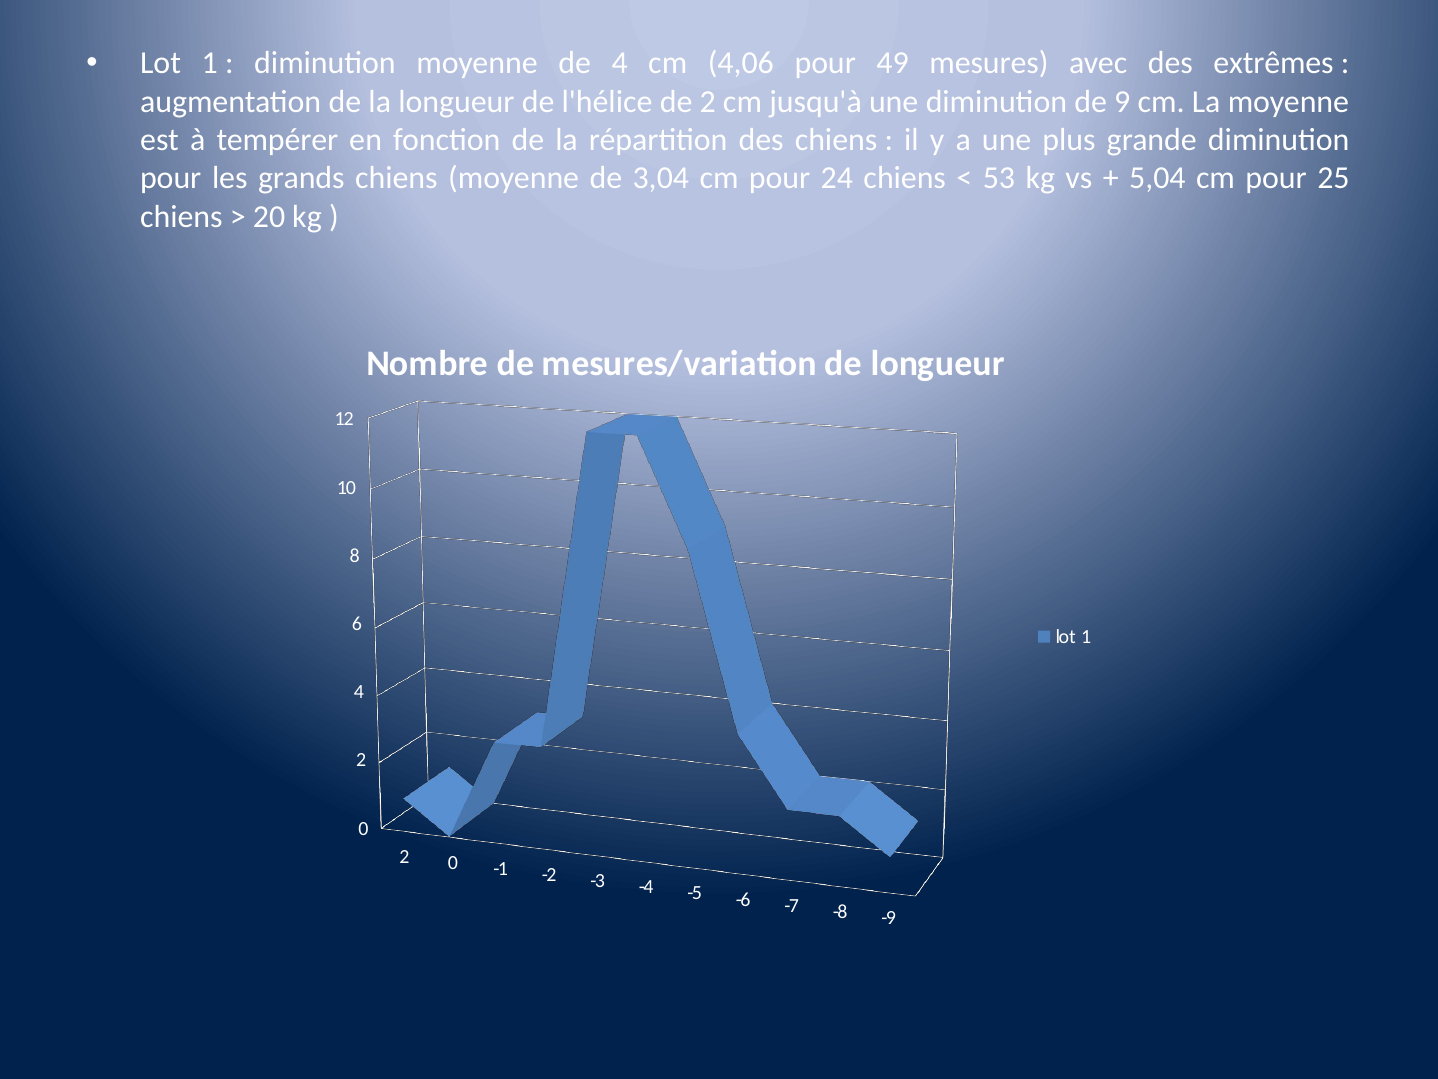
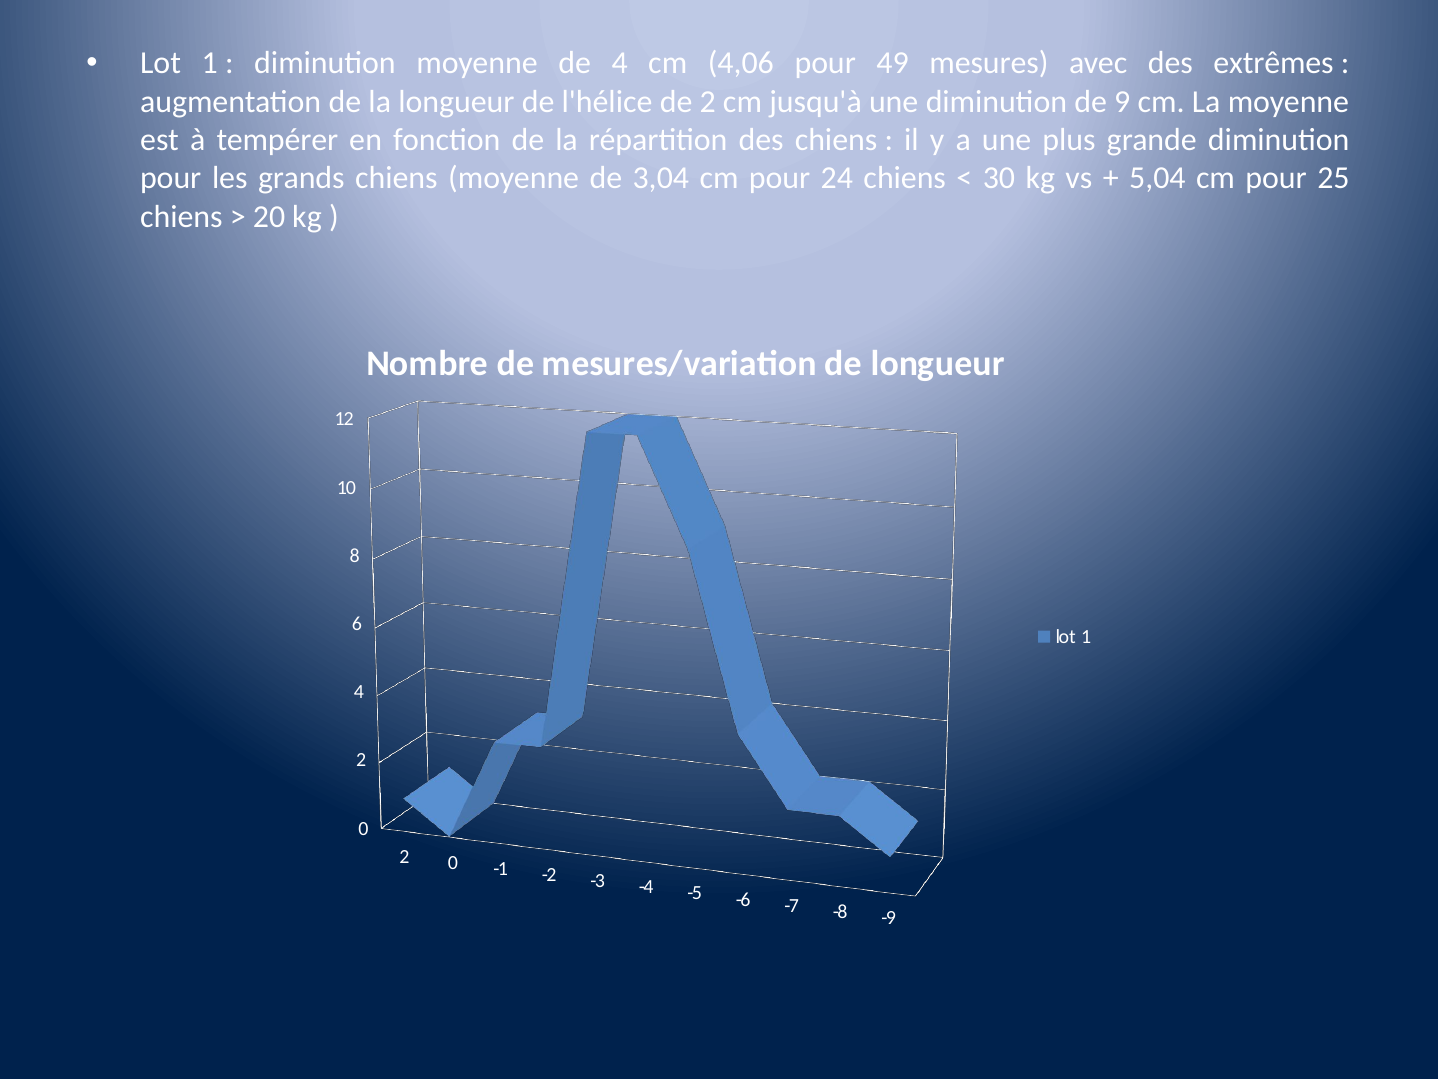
53: 53 -> 30 (999, 178)
